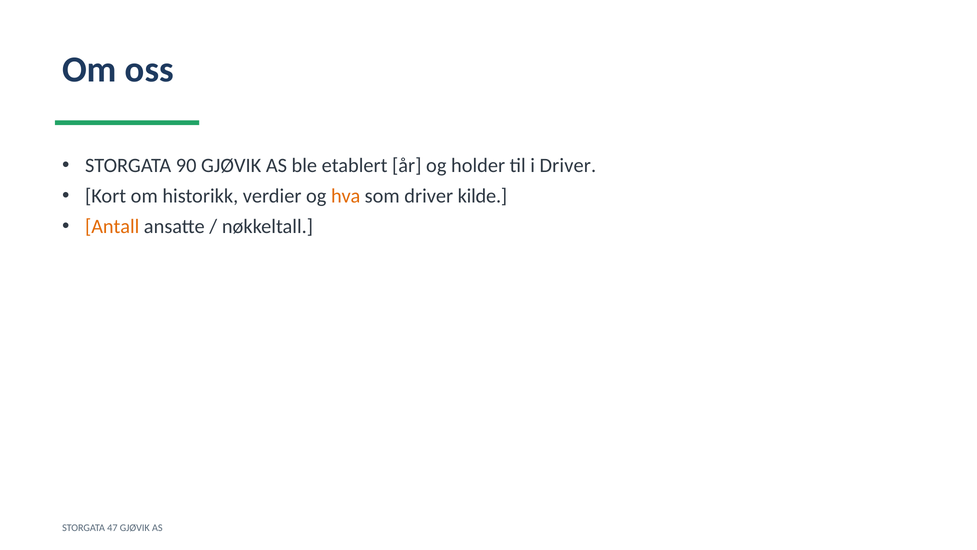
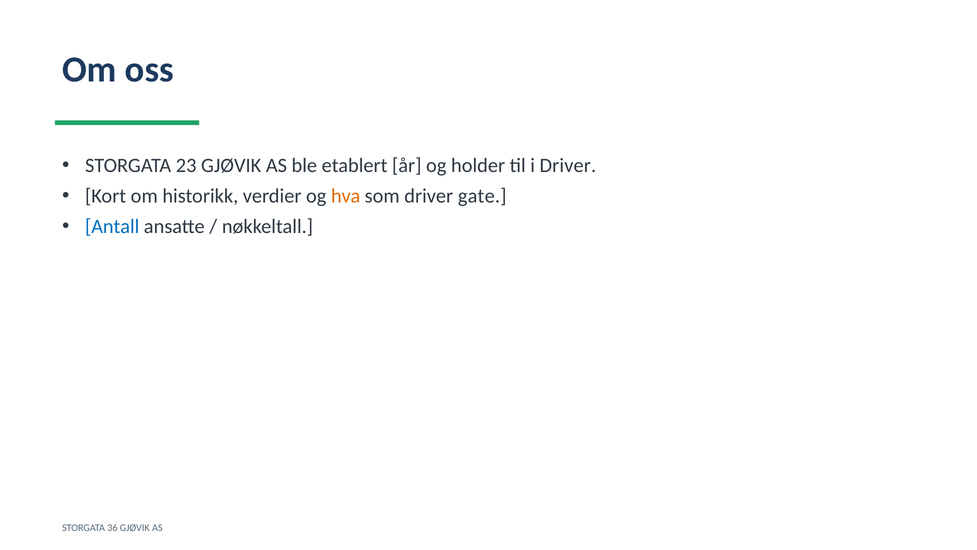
90: 90 -> 23 (186, 165)
kilde: kilde -> gate (482, 196)
Antall colour: orange -> blue (112, 227)
47: 47 -> 36 (112, 527)
